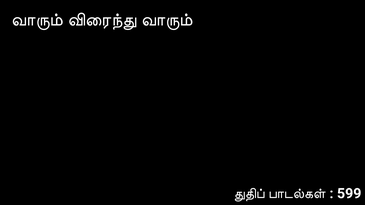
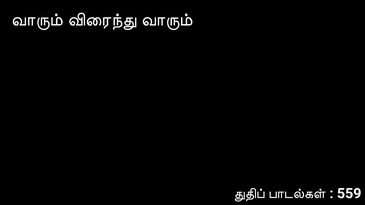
599: 599 -> 559 (349, 194)
